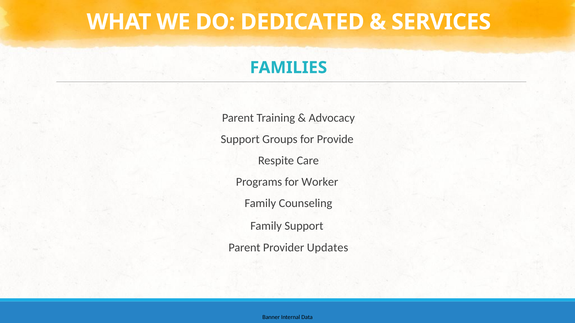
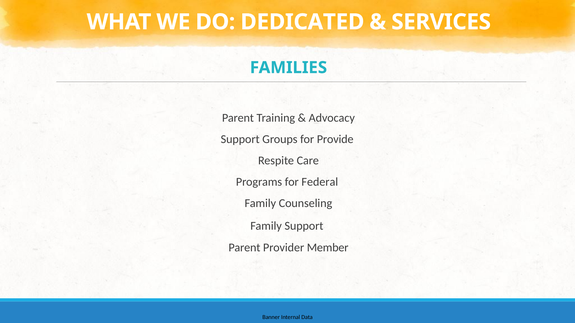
Worker: Worker -> Federal (320, 182)
Updates: Updates -> Member (328, 248)
